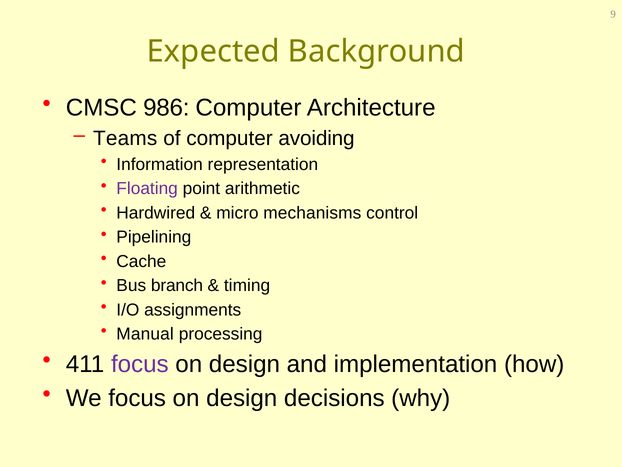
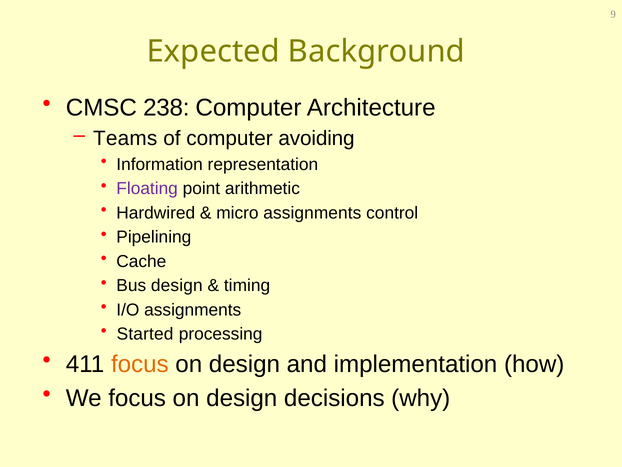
986: 986 -> 238 (166, 107)
micro mechanisms: mechanisms -> assignments (312, 213)
Bus branch: branch -> design (177, 285)
Manual: Manual -> Started (145, 334)
focus colour: purple -> orange (140, 364)
